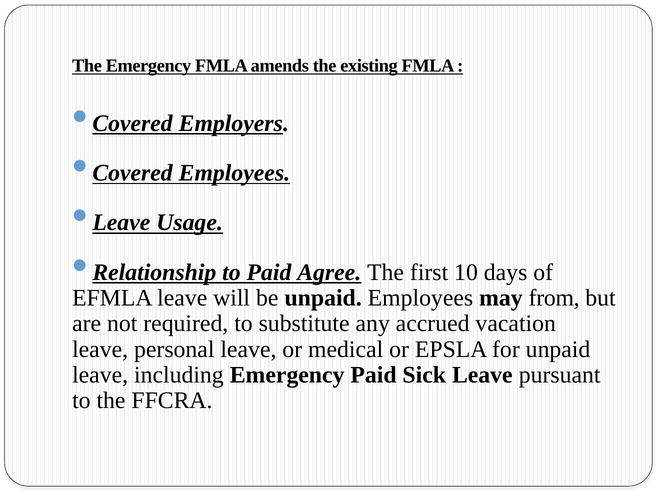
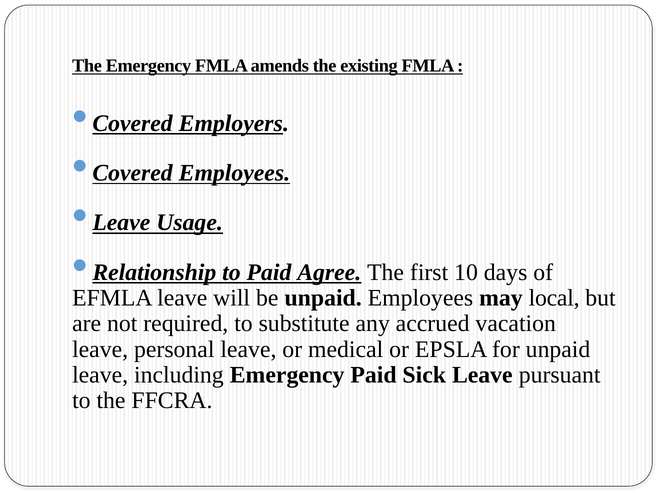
from: from -> local (554, 298)
